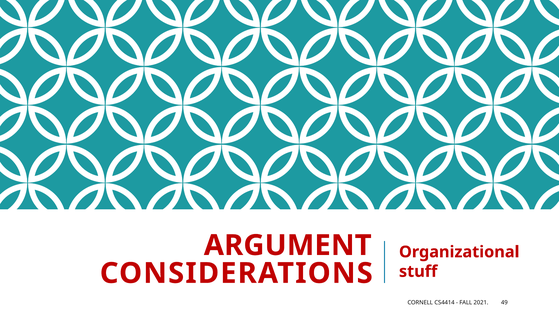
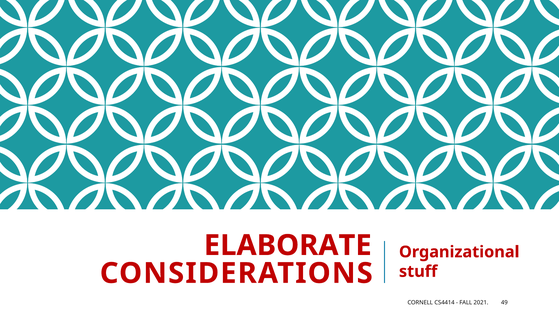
ARGUMENT: ARGUMENT -> ELABORATE (288, 246)
